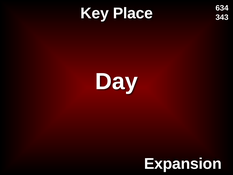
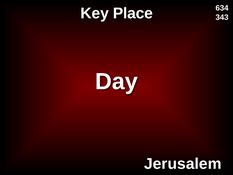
Expansion: Expansion -> Jerusalem (183, 164)
